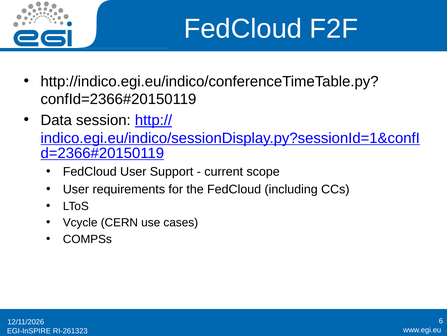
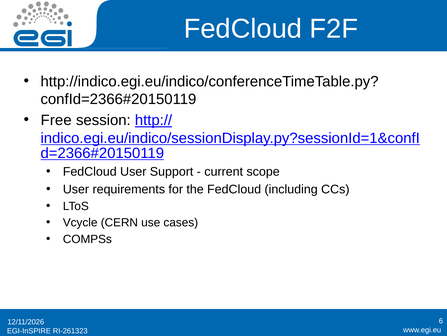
Data: Data -> Free (56, 120)
